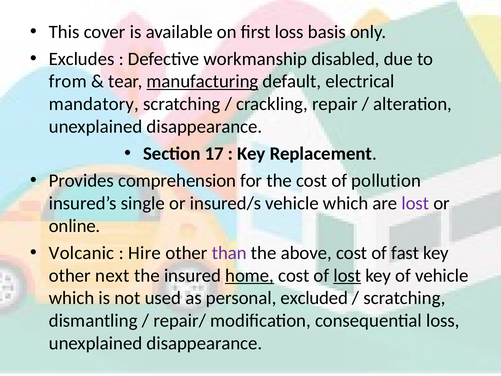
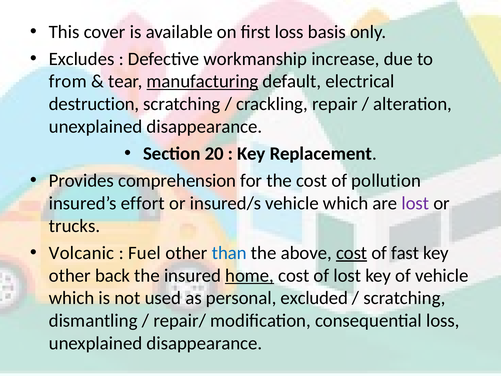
disabled: disabled -> increase (345, 59)
mandatory: mandatory -> destruction (94, 104)
17: 17 -> 20 (214, 154)
single: single -> effort (143, 203)
online: online -> trucks (75, 226)
Hire: Hire -> Fuel (145, 253)
than colour: purple -> blue (229, 253)
cost underline: none -> present (352, 253)
next: next -> back (113, 275)
lost underline: present -> none (347, 275)
